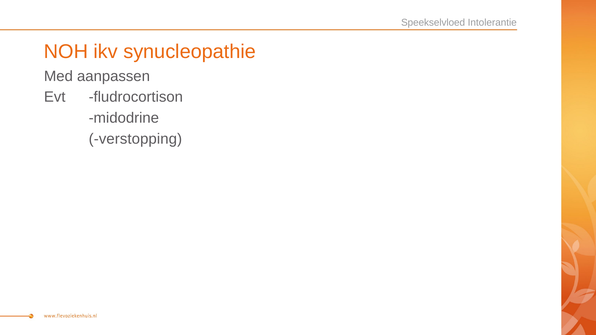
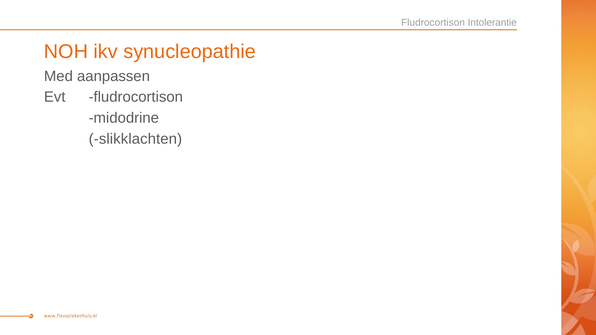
Speekselvloed: Speekselvloed -> Fludrocortison (433, 23)
verstopping: verstopping -> slikklachten (135, 139)
